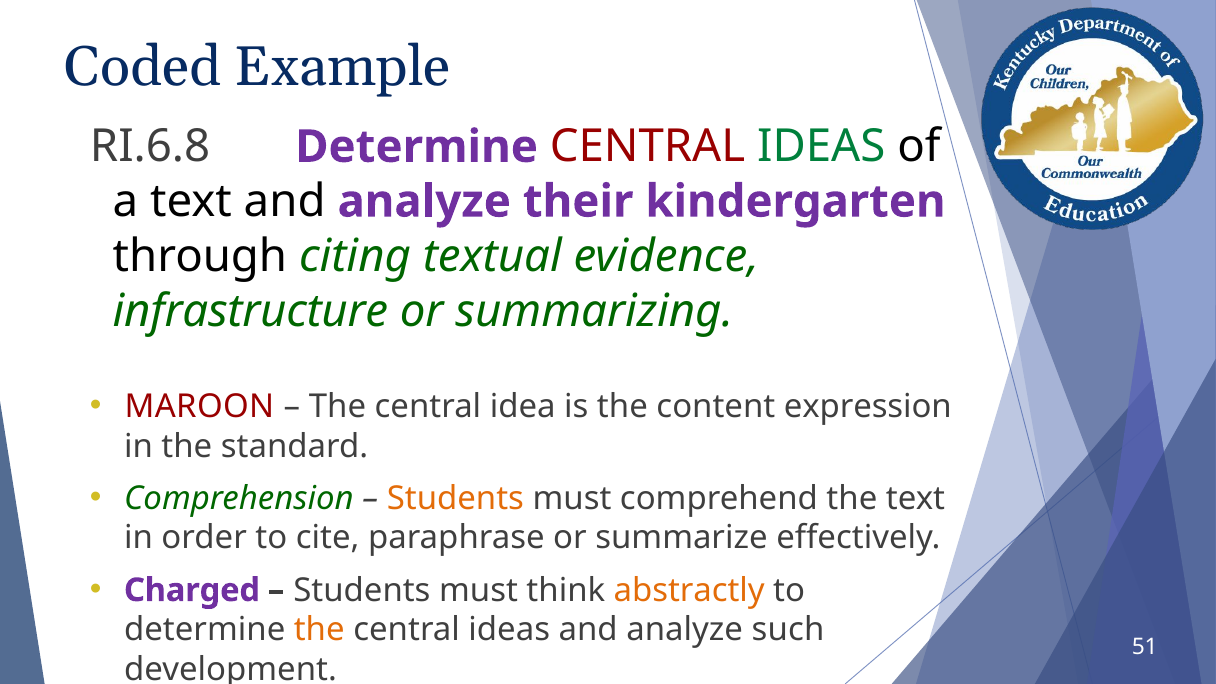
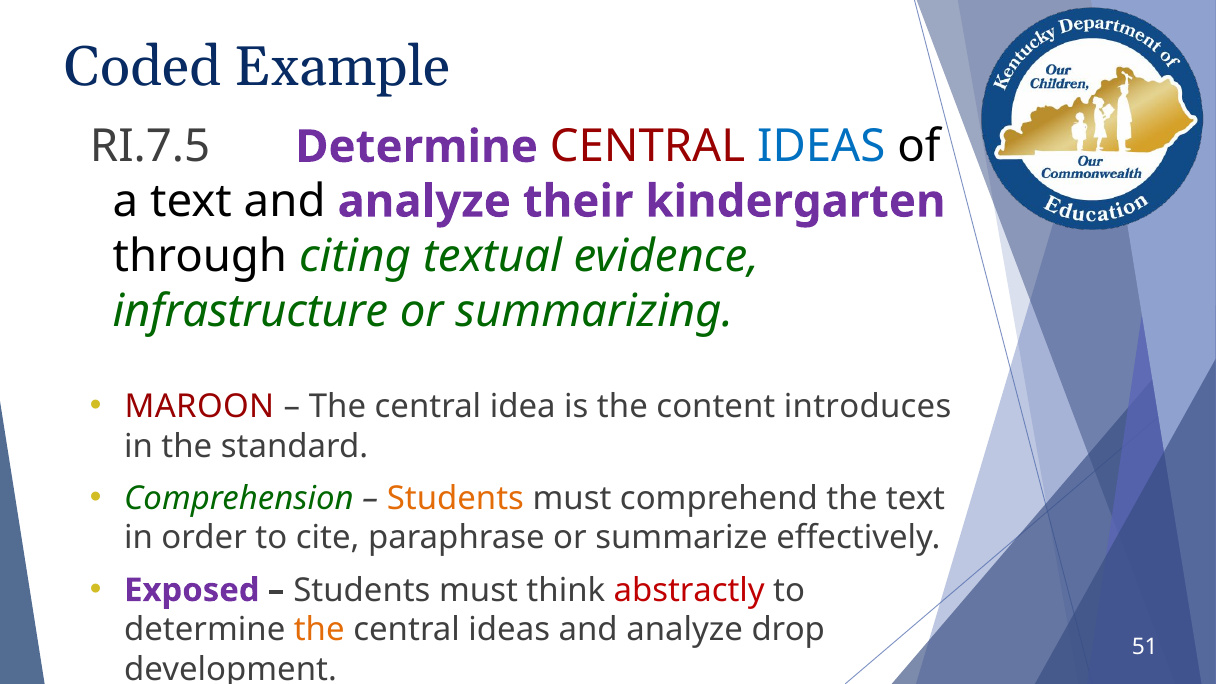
RI.6.8: RI.6.8 -> RI.7.5 (150, 147)
IDEAS colour: green -> blue (821, 147)
expression: expression -> introduces (868, 407)
Charged: Charged -> Exposed (192, 590)
abstractly colour: orange -> red (689, 590)
such: such -> drop (788, 630)
